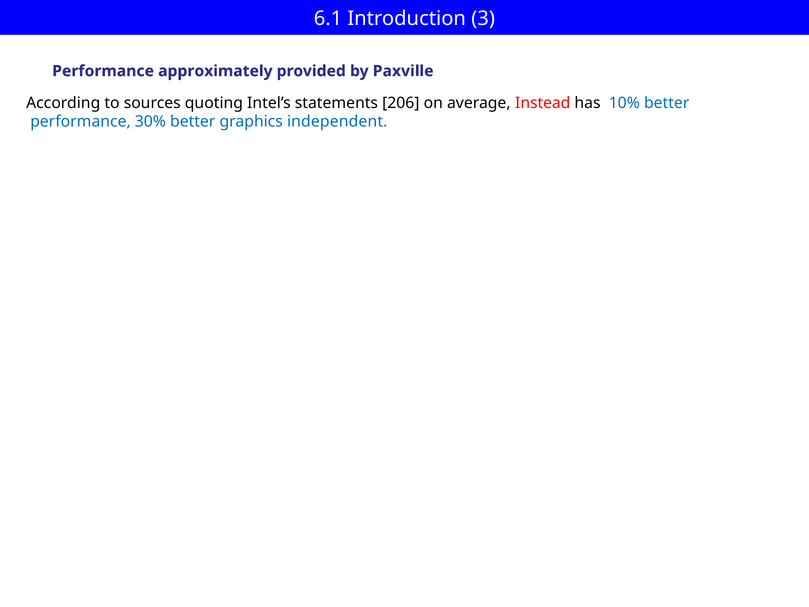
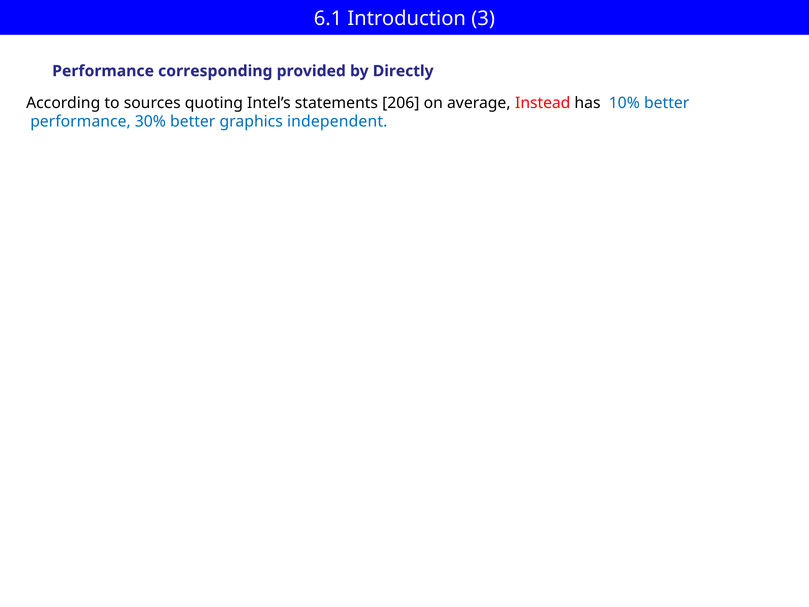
approximately: approximately -> corresponding (215, 71)
Paxville: Paxville -> Directly (403, 71)
